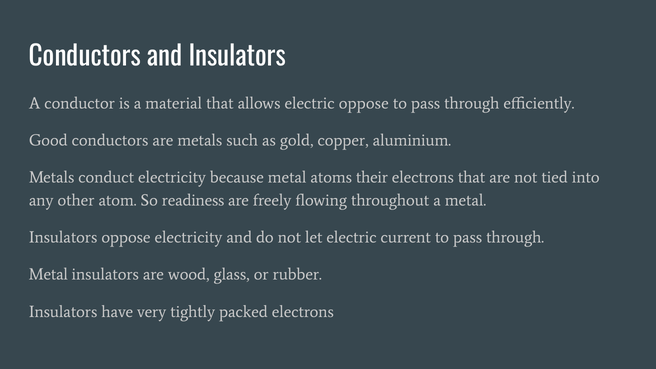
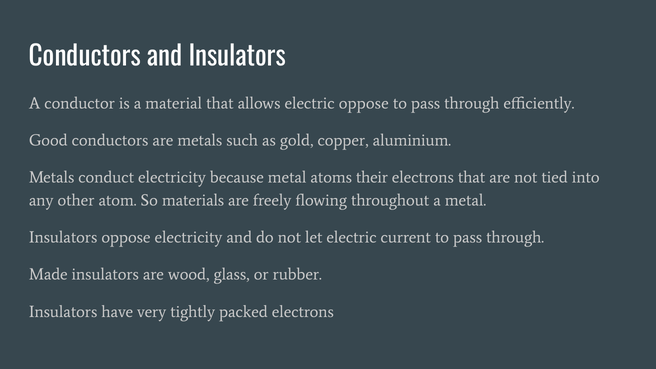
readiness: readiness -> materials (193, 200)
Metal: Metal -> Made (48, 275)
